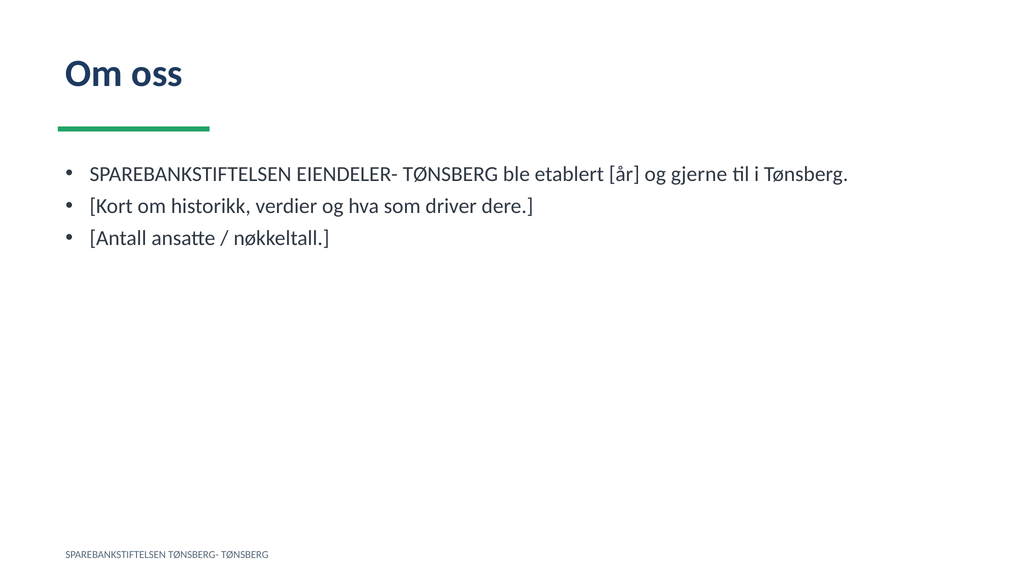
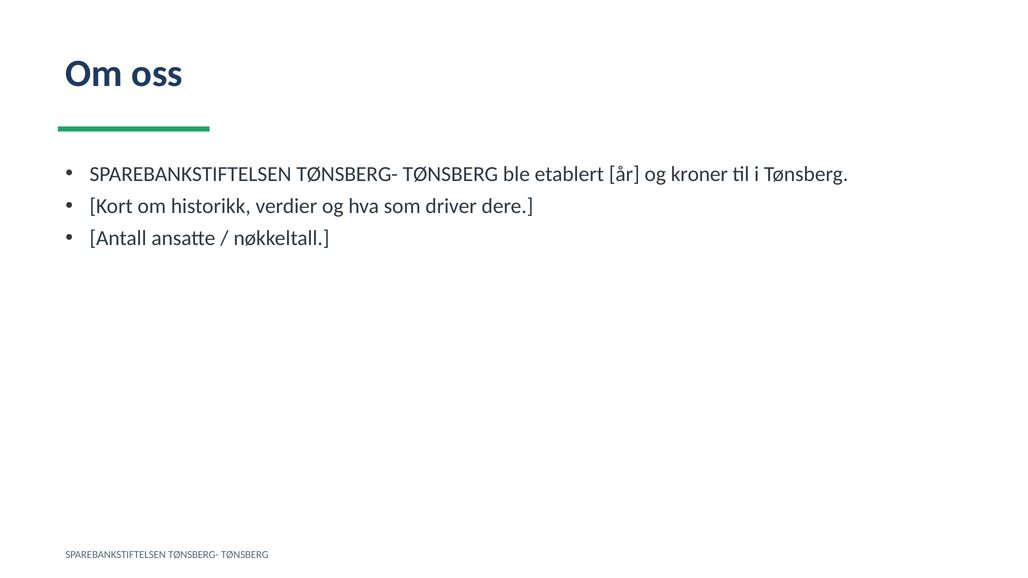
EIENDELER-: EIENDELER- -> TØNSBERG- (347, 174)
gjerne: gjerne -> kroner (699, 174)
